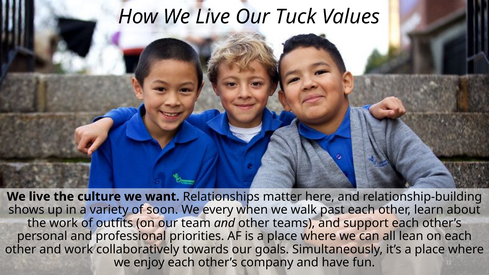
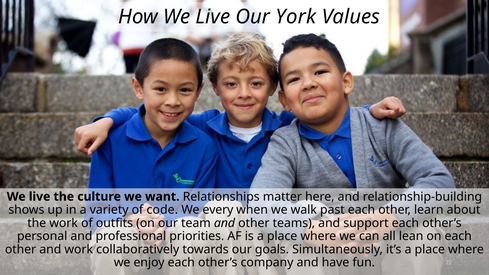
Tuck: Tuck -> York (296, 17)
soon: soon -> code (162, 210)
